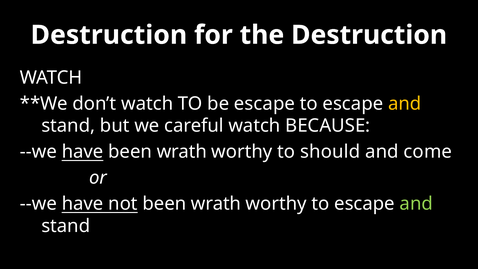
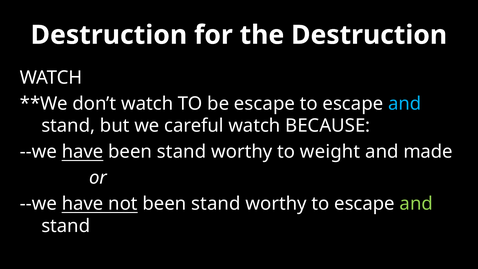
and colour: yellow -> light blue (405, 104)
have been wrath: wrath -> stand (182, 152)
should: should -> weight (330, 152)
come: come -> made (428, 152)
not been wrath: wrath -> stand (216, 204)
